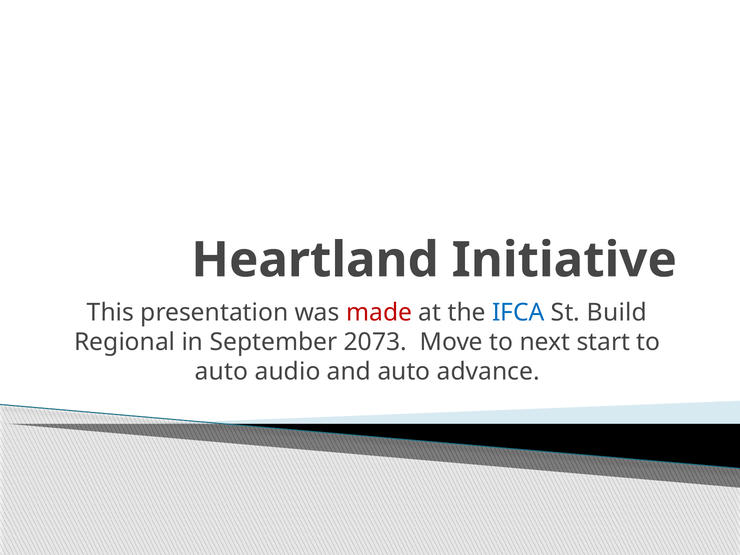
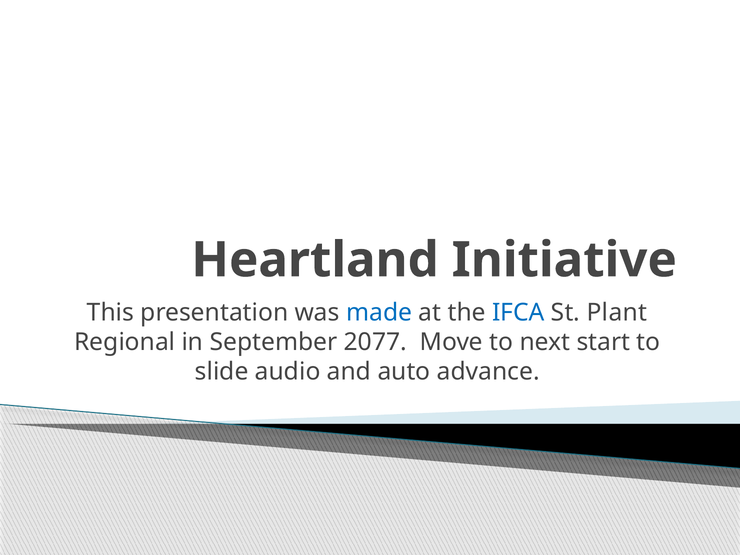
made colour: red -> blue (379, 312)
Build: Build -> Plant (617, 312)
2073: 2073 -> 2077 (375, 342)
auto: auto -> slide (222, 372)
